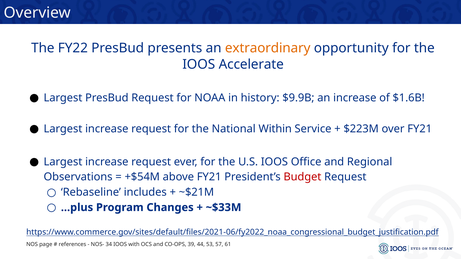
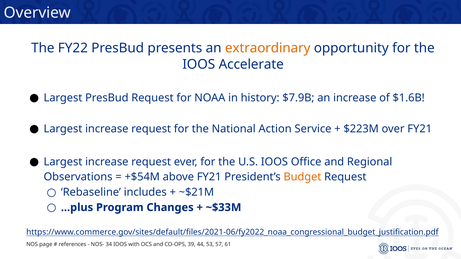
$9.9B: $9.9B -> $7.9B (298, 98)
Within: Within -> Action (275, 129)
Budget colour: red -> orange (302, 177)
